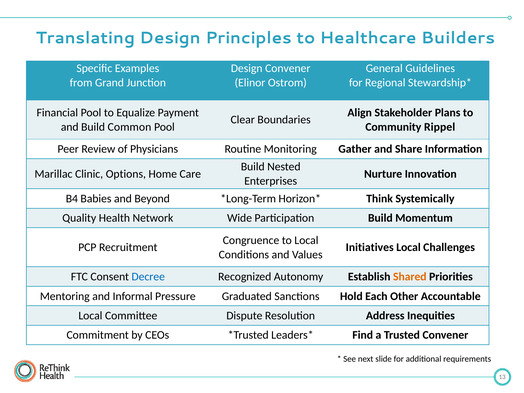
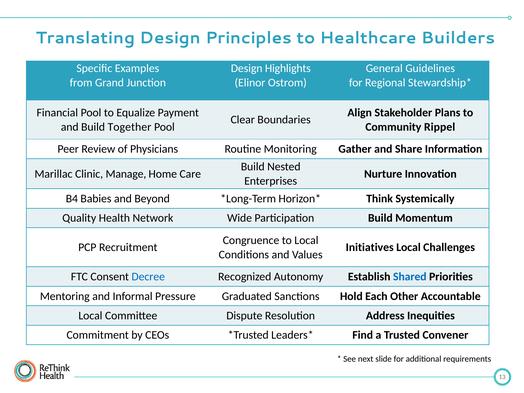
Design Convener: Convener -> Highlights (288, 68)
Common: Common -> Together (129, 127)
Options: Options -> Manage (126, 174)
Shared colour: orange -> blue (410, 277)
